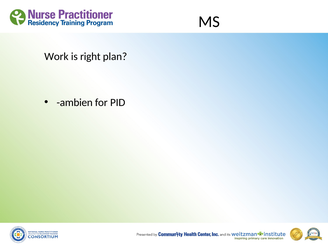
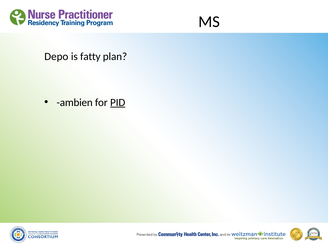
Work: Work -> Depo (56, 57)
right: right -> fatty (90, 57)
PID underline: none -> present (118, 102)
